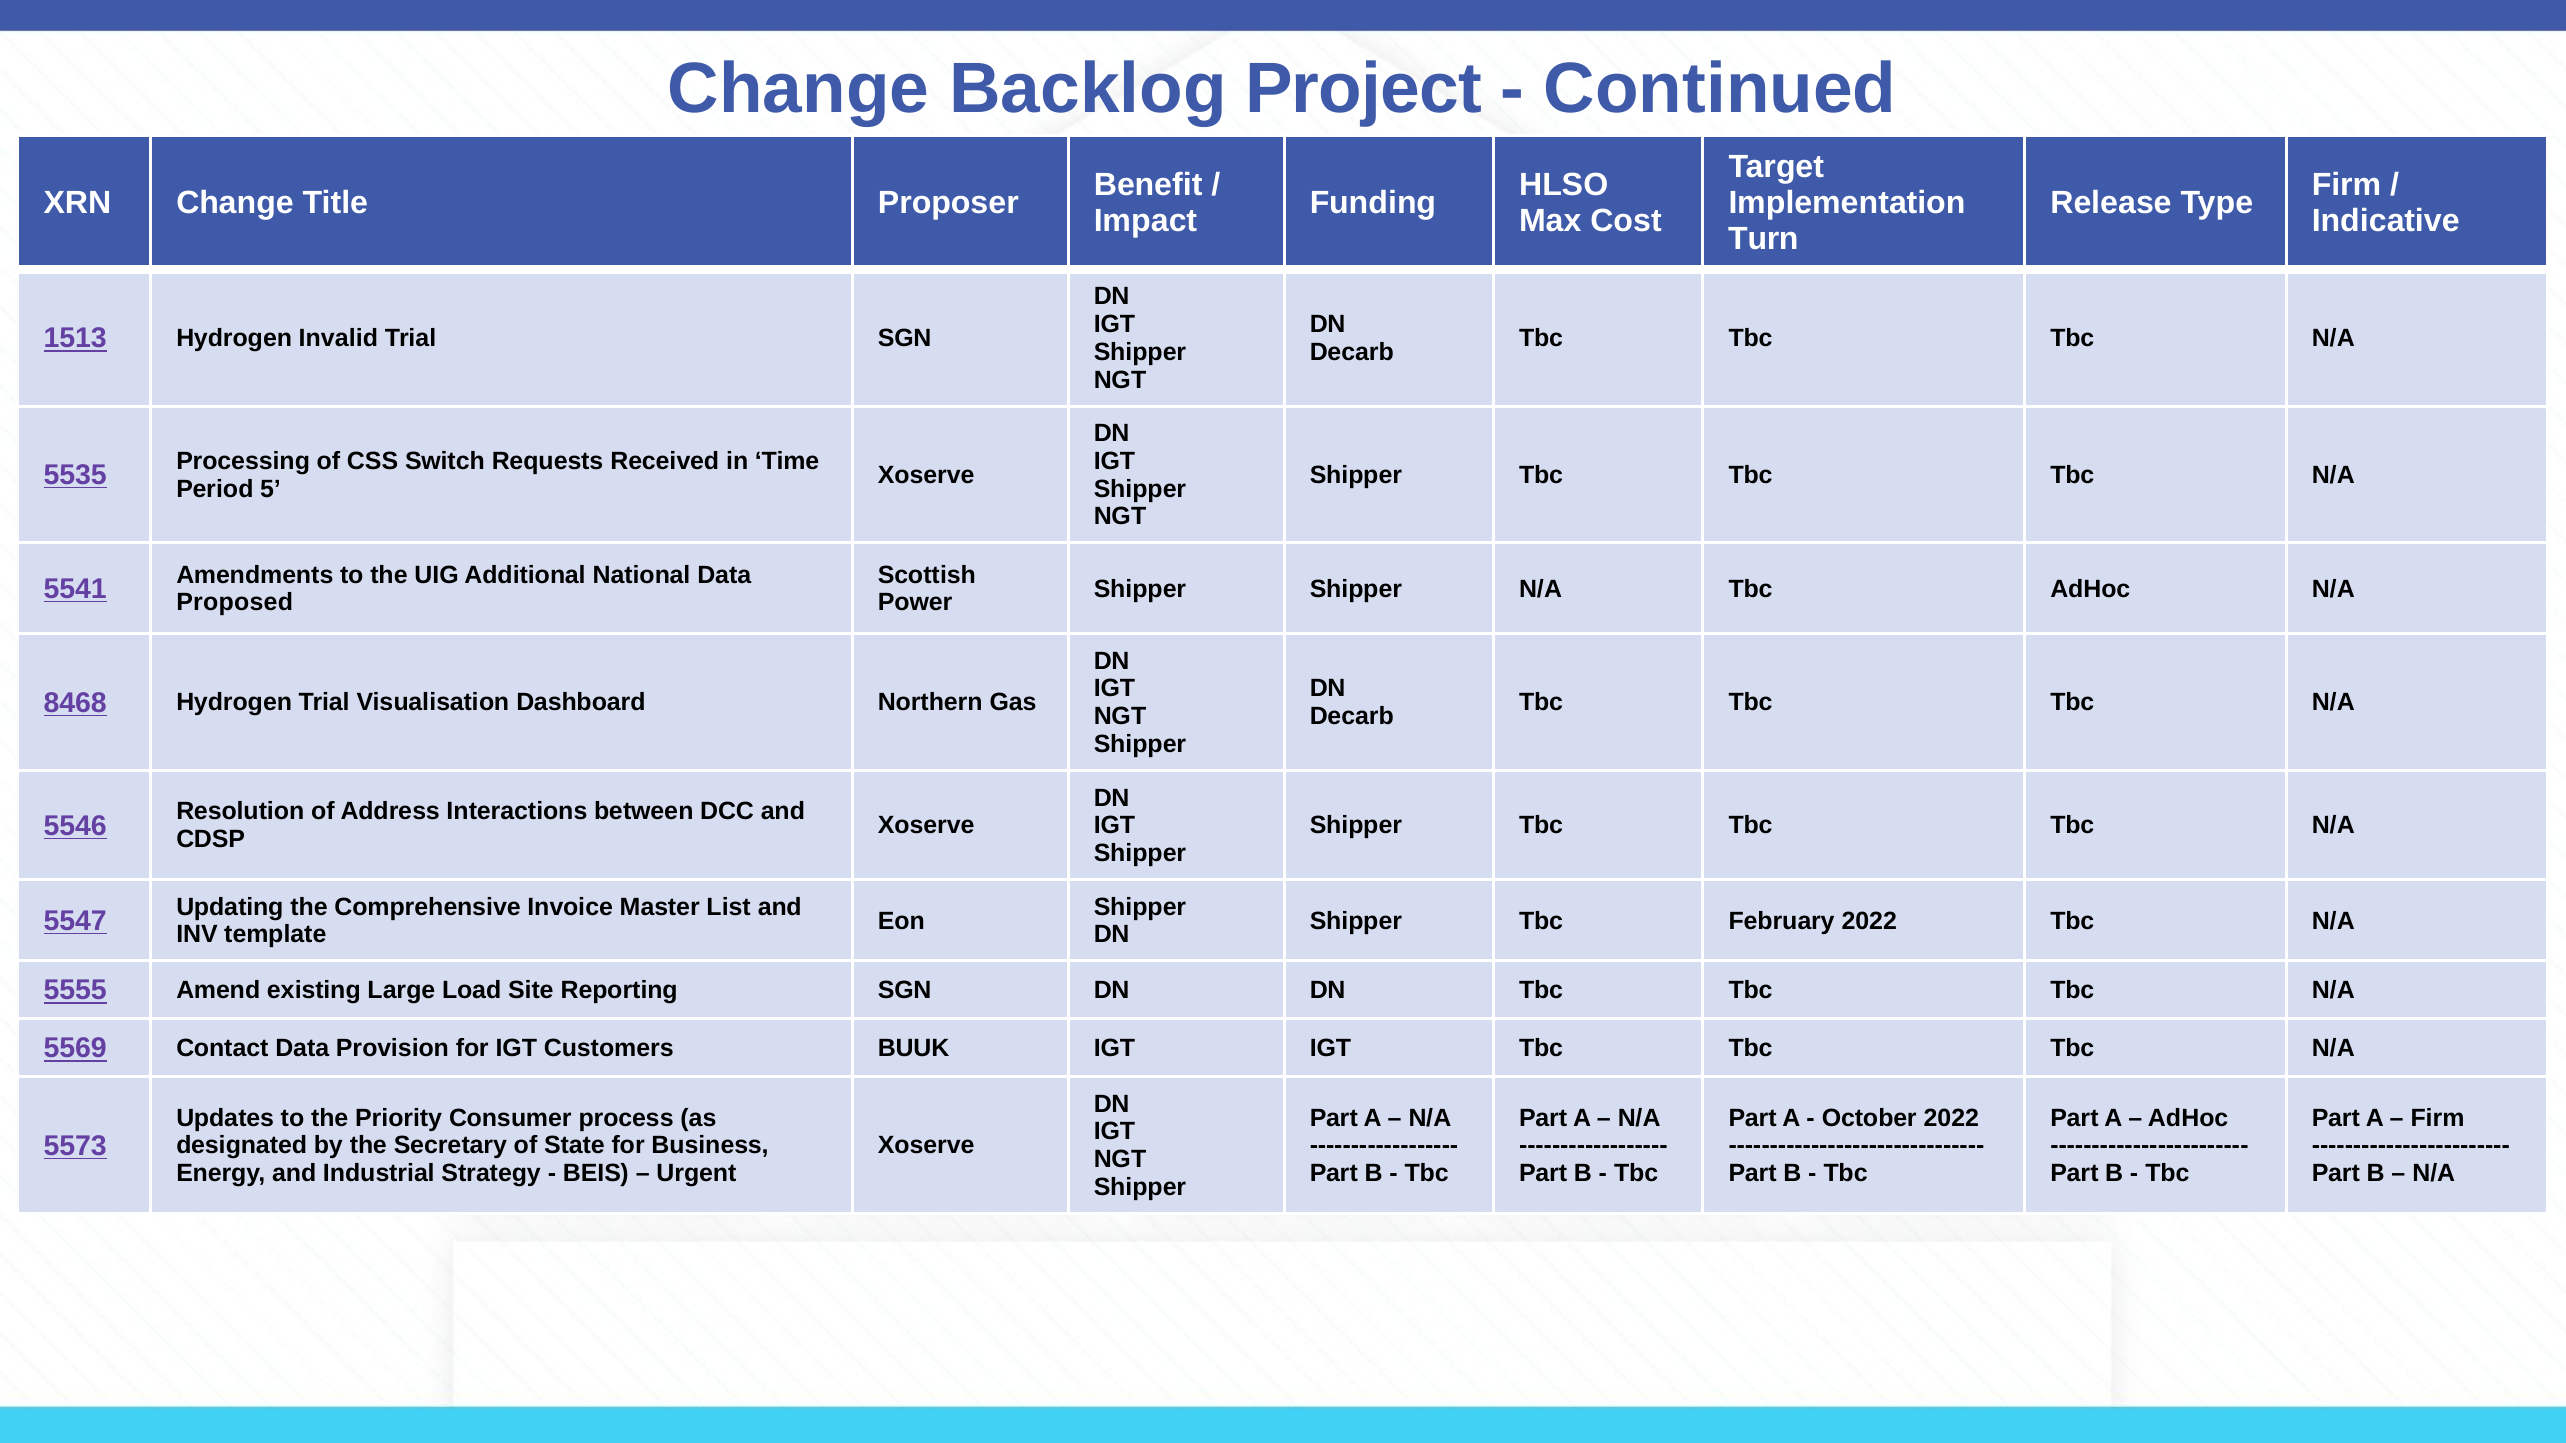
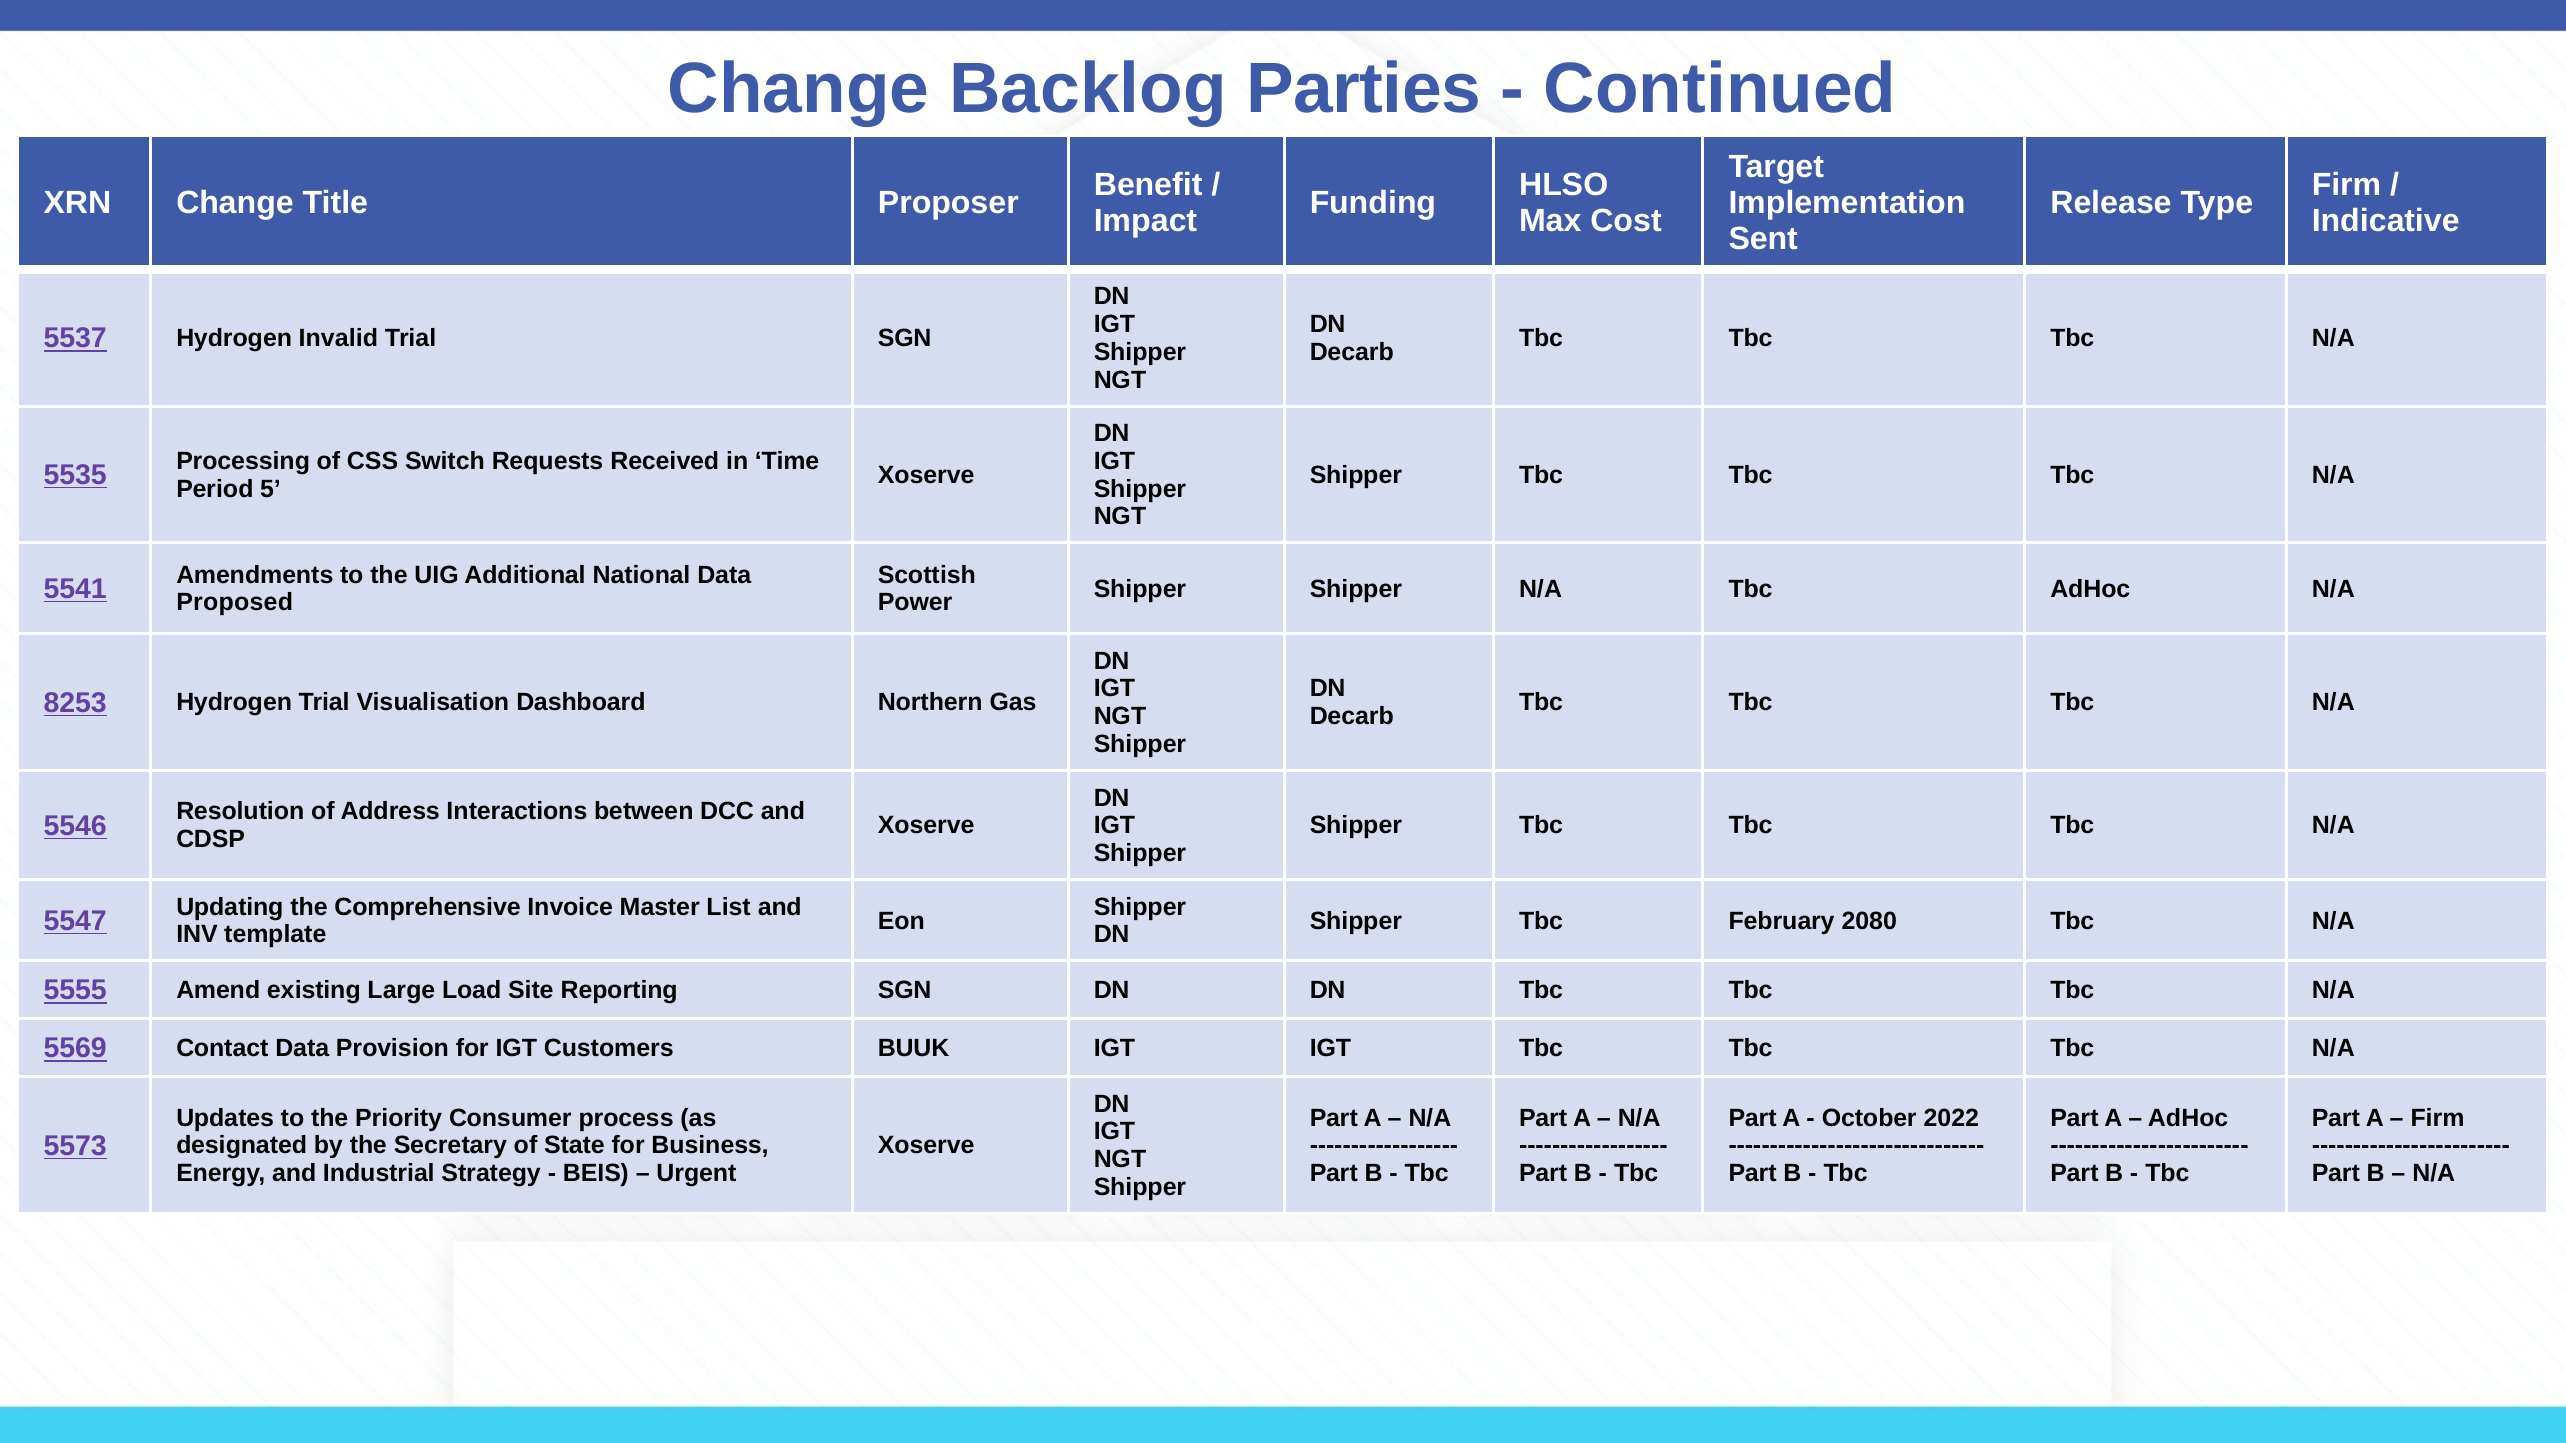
Project: Project -> Parties (1364, 89)
Turn: Turn -> Sent (1763, 239)
1513: 1513 -> 5537 (75, 338)
8468: 8468 -> 8253 (75, 703)
February 2022: 2022 -> 2080 (1869, 921)
